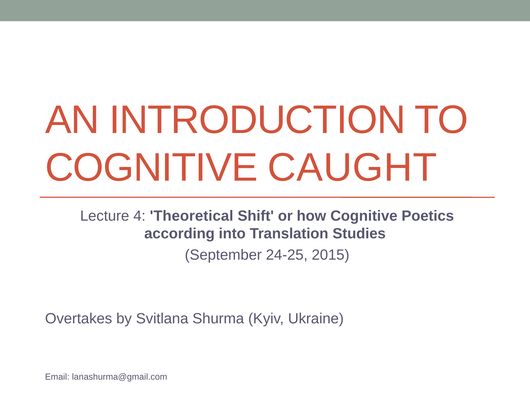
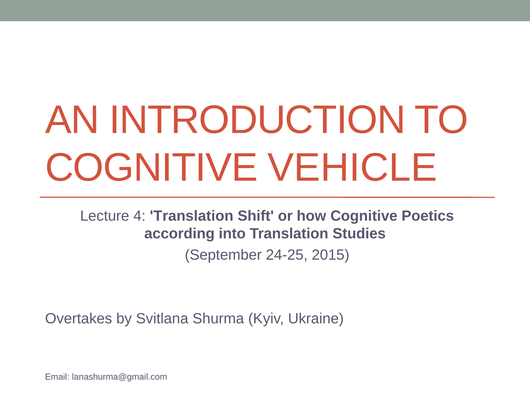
CAUGHT: CAUGHT -> VEHICLE (352, 167)
4 Theoretical: Theoretical -> Translation (192, 216)
